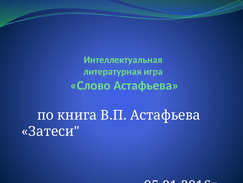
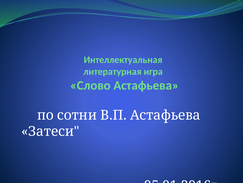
книга: книга -> сотни (77, 115)
